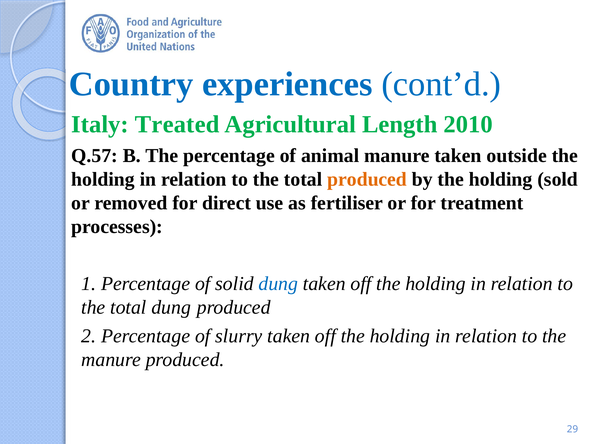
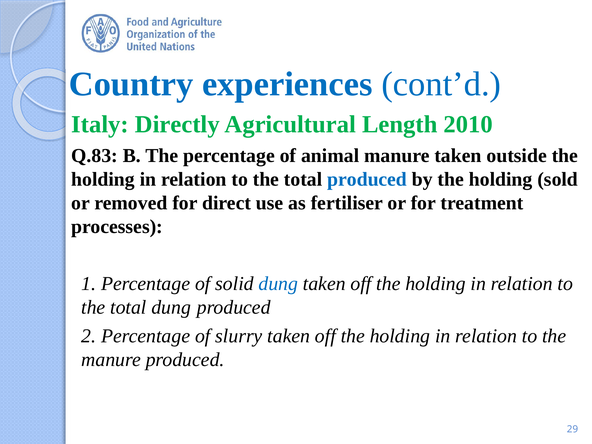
Treated: Treated -> Directly (177, 124)
Q.57: Q.57 -> Q.83 (95, 156)
produced colour: orange -> blue (367, 179)
